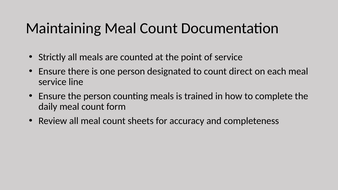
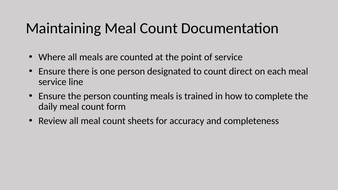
Strictly: Strictly -> Where (52, 57)
